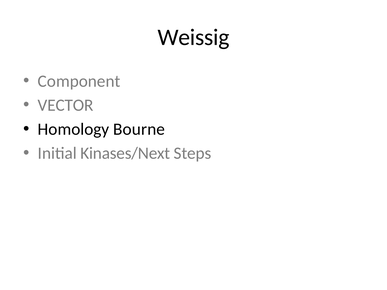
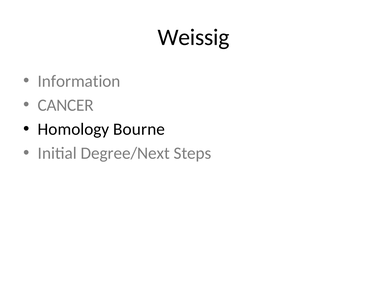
Component: Component -> Information (79, 81)
VECTOR: VECTOR -> CANCER (66, 105)
Kinases/Next: Kinases/Next -> Degree/Next (125, 153)
